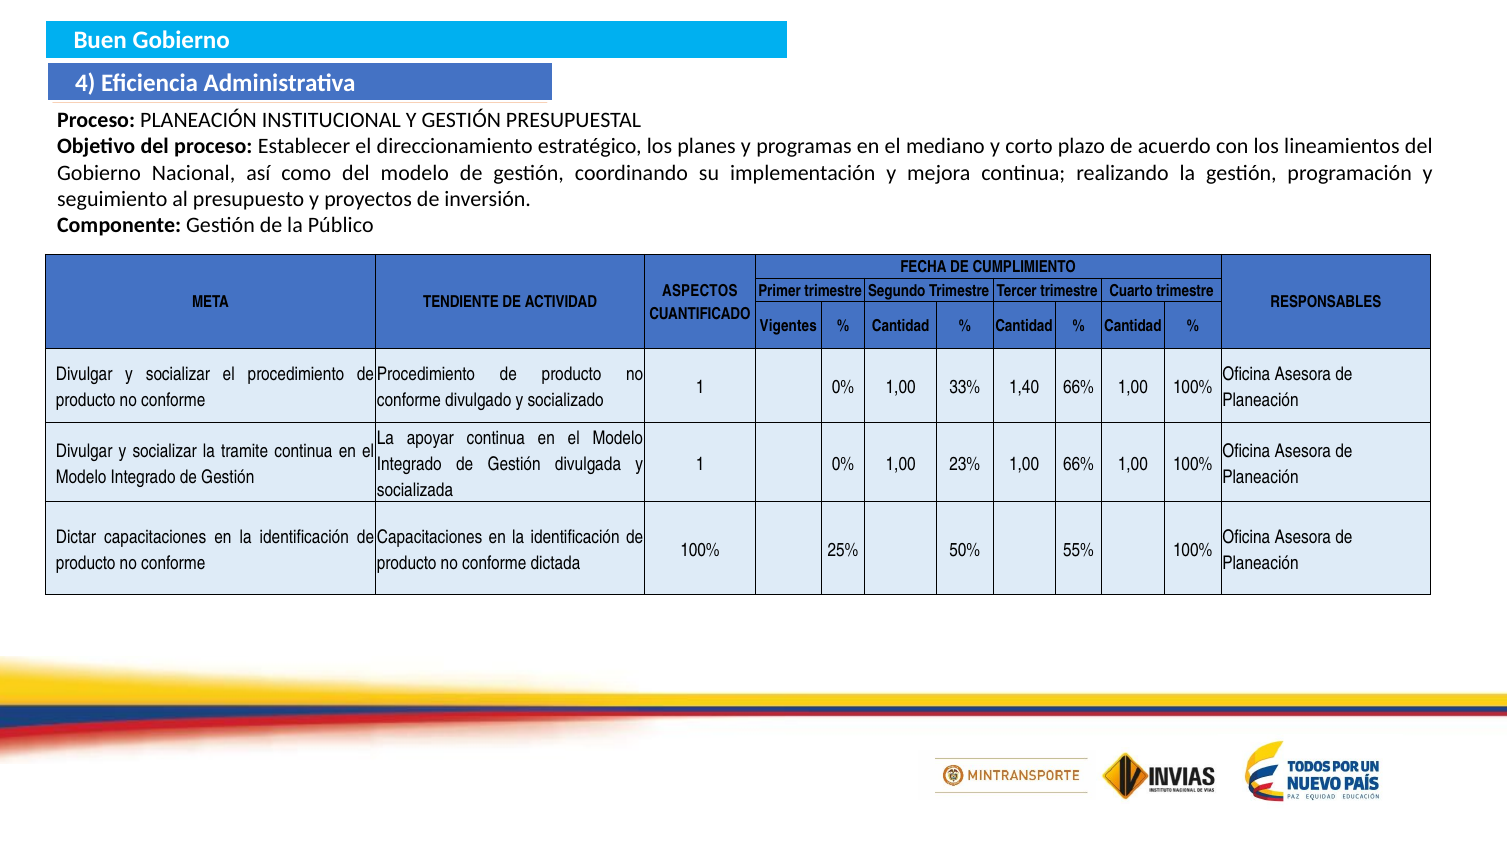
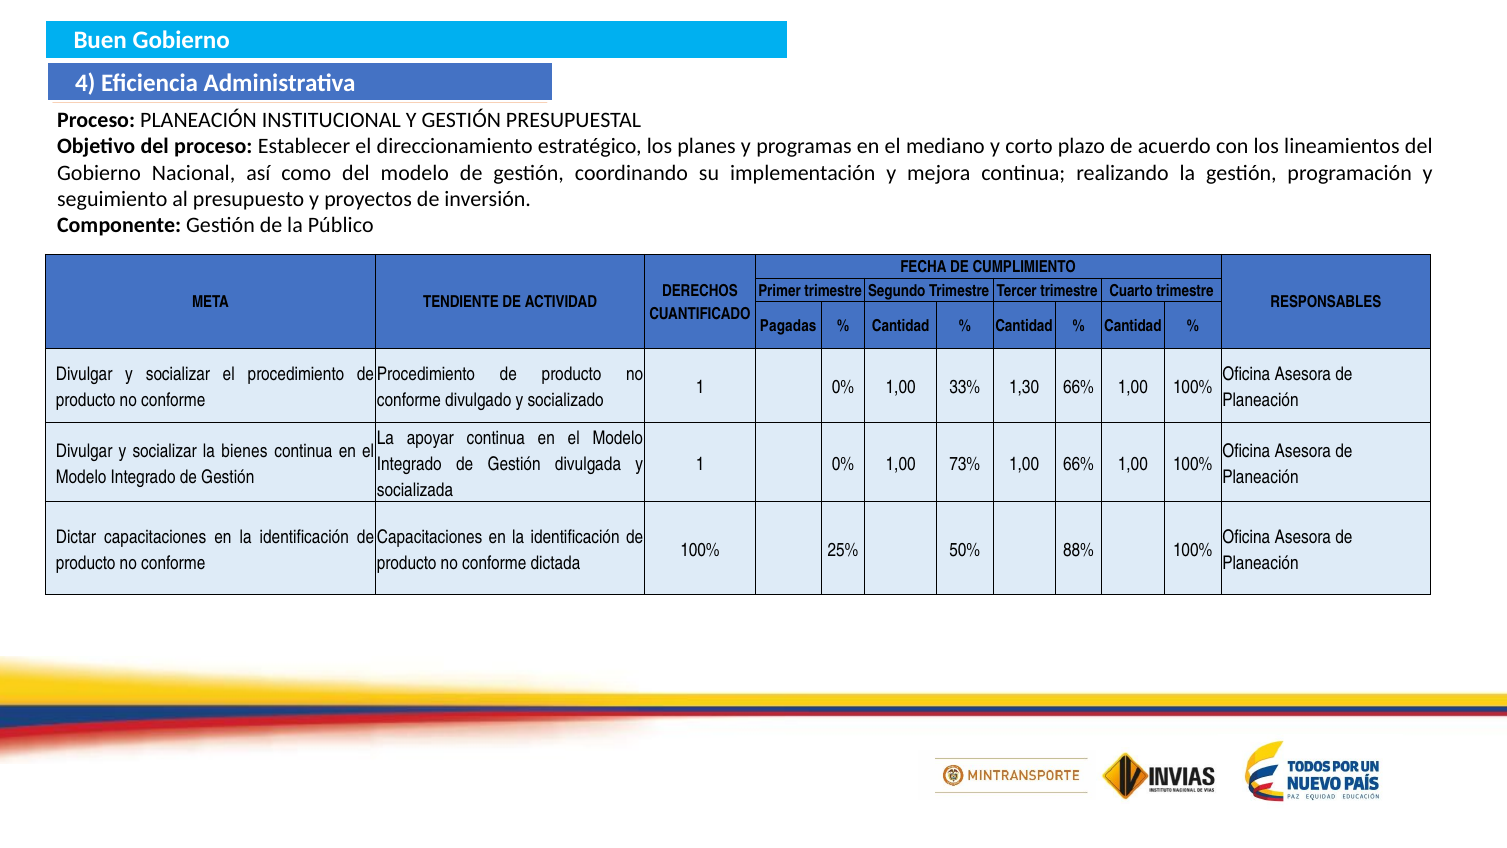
ASPECTOS: ASPECTOS -> DERECHOS (700, 291)
Vigentes: Vigentes -> Pagadas (788, 326)
1,40: 1,40 -> 1,30 (1024, 387)
tramite: tramite -> bienes (244, 451)
23%: 23% -> 73% (965, 464)
55%: 55% -> 88% (1078, 550)
